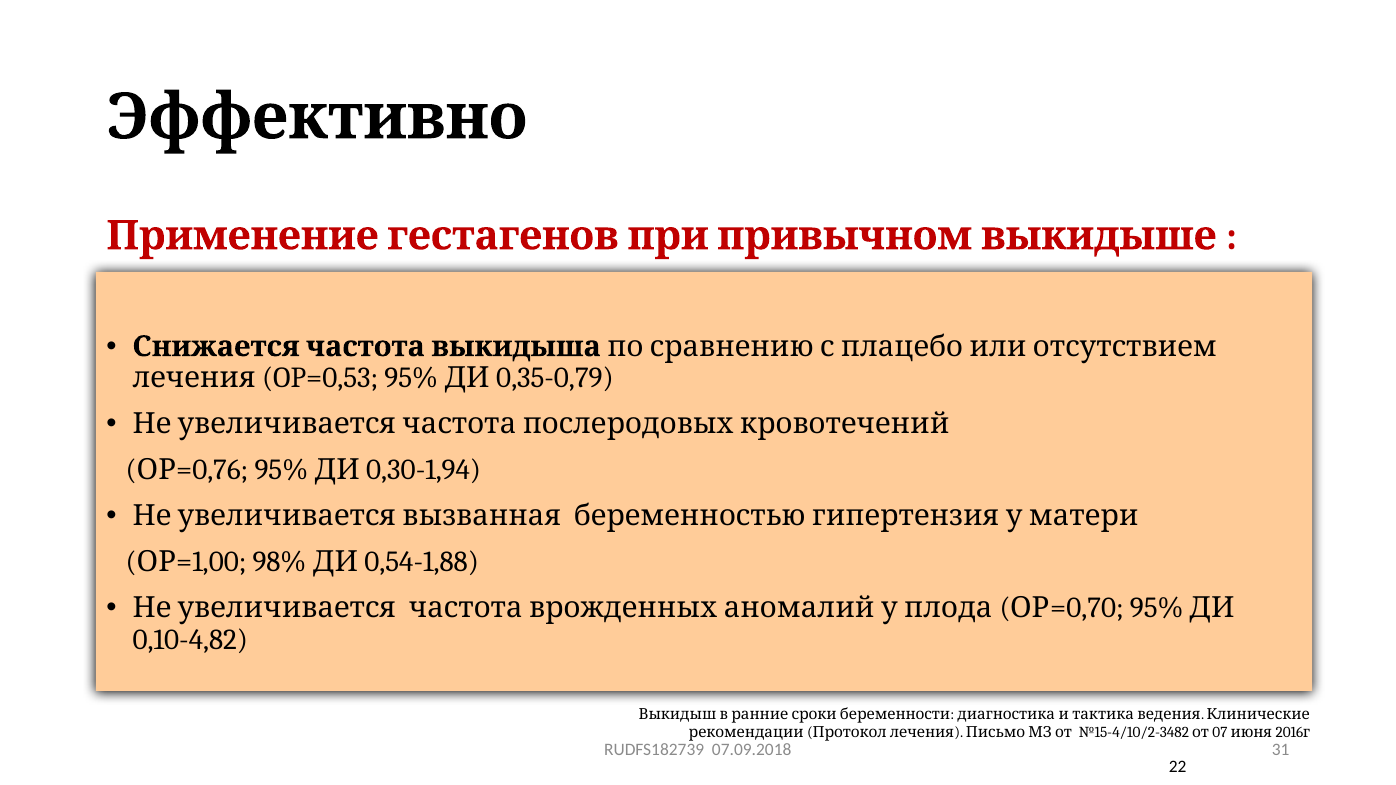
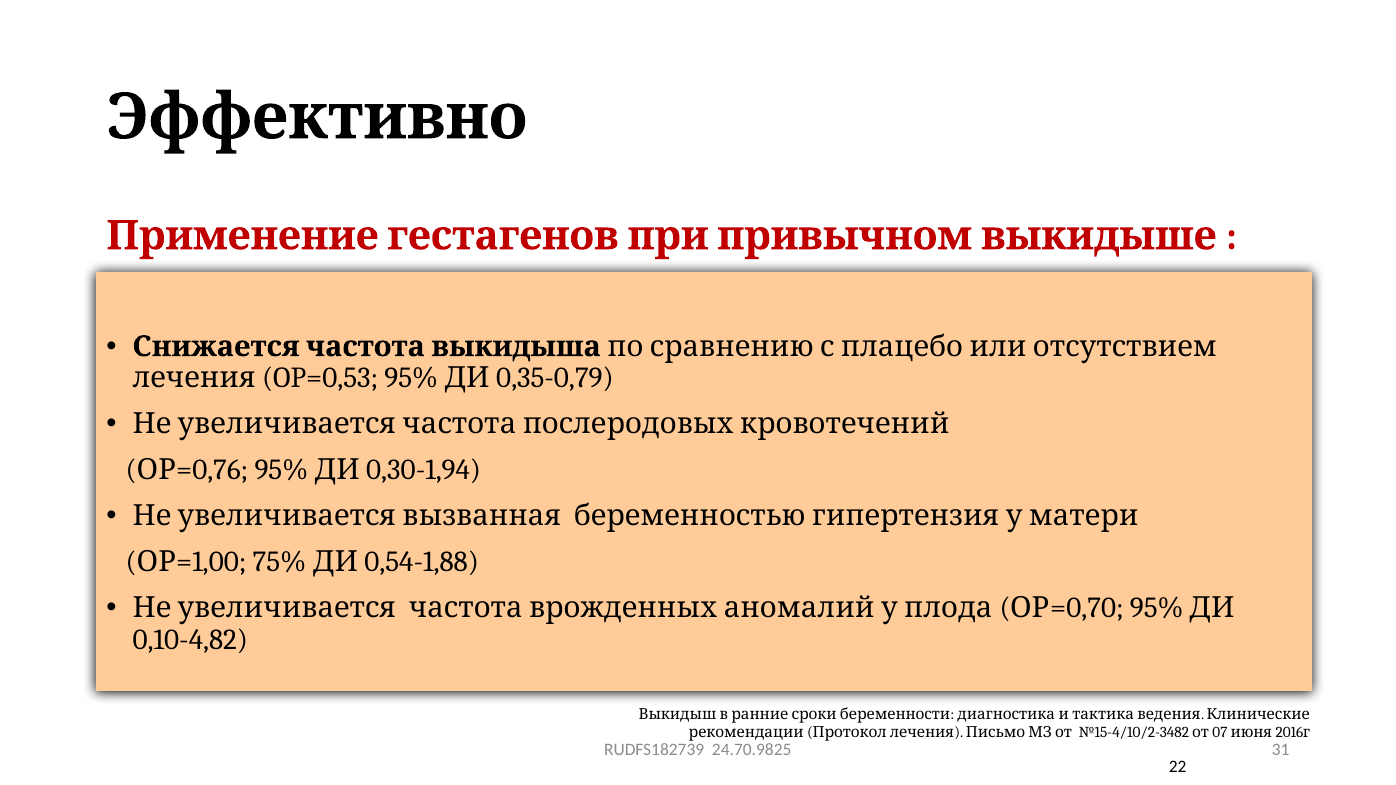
98%: 98% -> 75% (279, 562)
07.09.2018: 07.09.2018 -> 24.70.9825 (752, 750)
